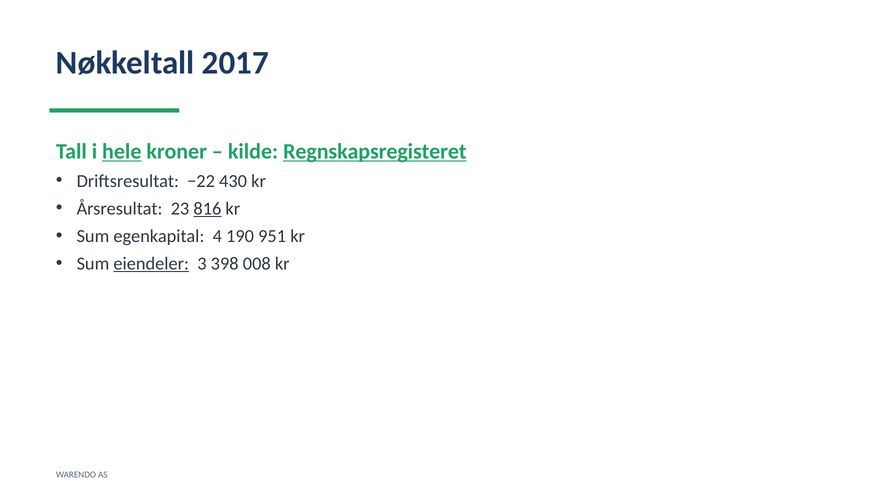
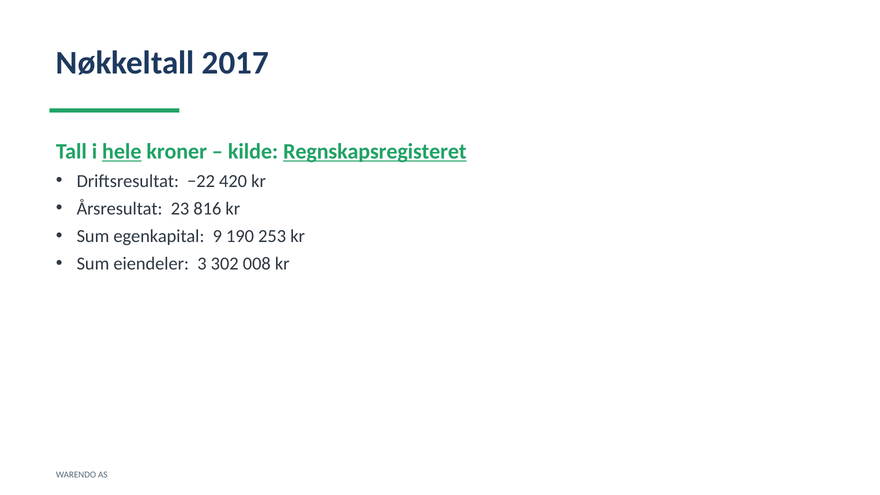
430: 430 -> 420 (233, 181)
816 underline: present -> none (207, 208)
4: 4 -> 9 (217, 236)
951: 951 -> 253 (272, 236)
eiendeler underline: present -> none (151, 264)
398: 398 -> 302 (225, 264)
